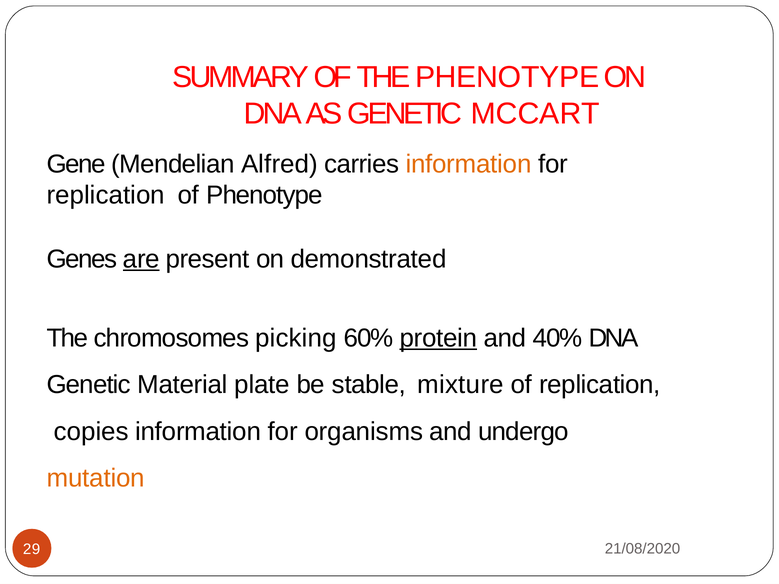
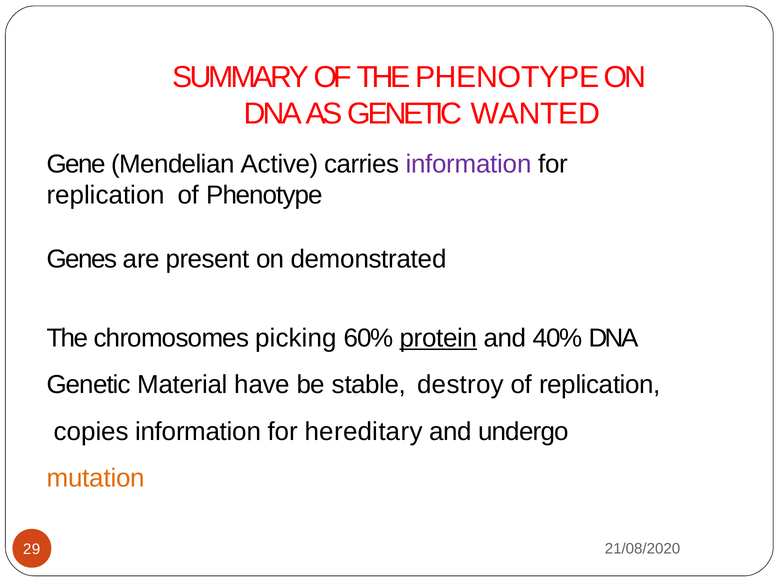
MCCART: MCCART -> WANTED (535, 114)
Alfred: Alfred -> Active (280, 164)
information colour: orange -> purple (469, 164)
are underline: present -> none (141, 259)
plate: plate -> have (262, 385)
mixture: mixture -> destroy (461, 385)
organisms: organisms -> hereditary (364, 432)
